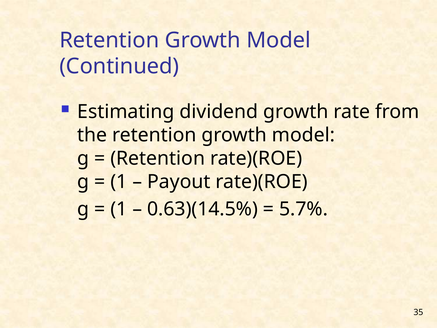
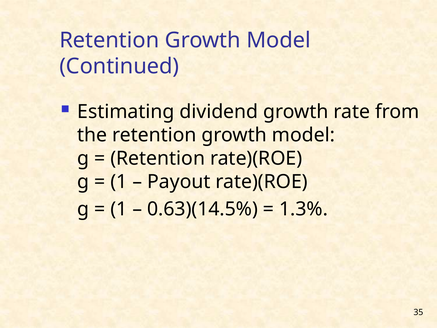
5.7%: 5.7% -> 1.3% (304, 209)
